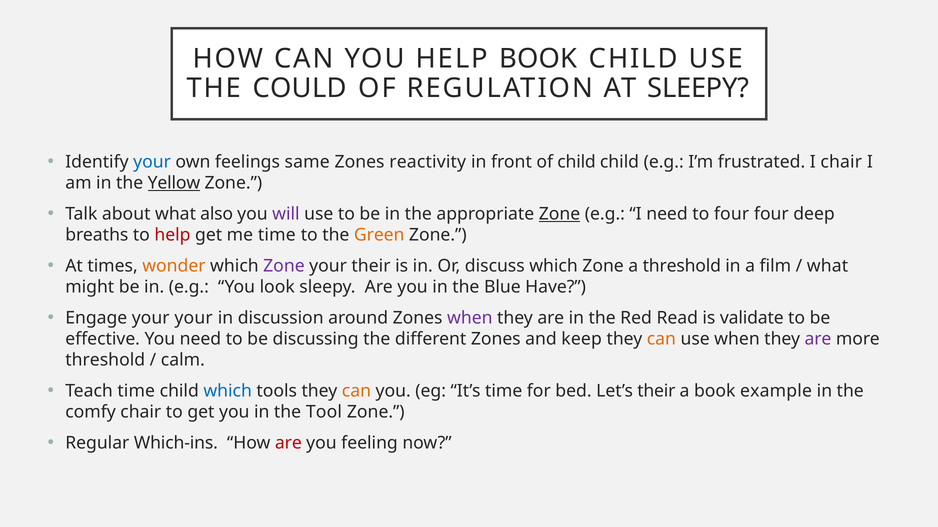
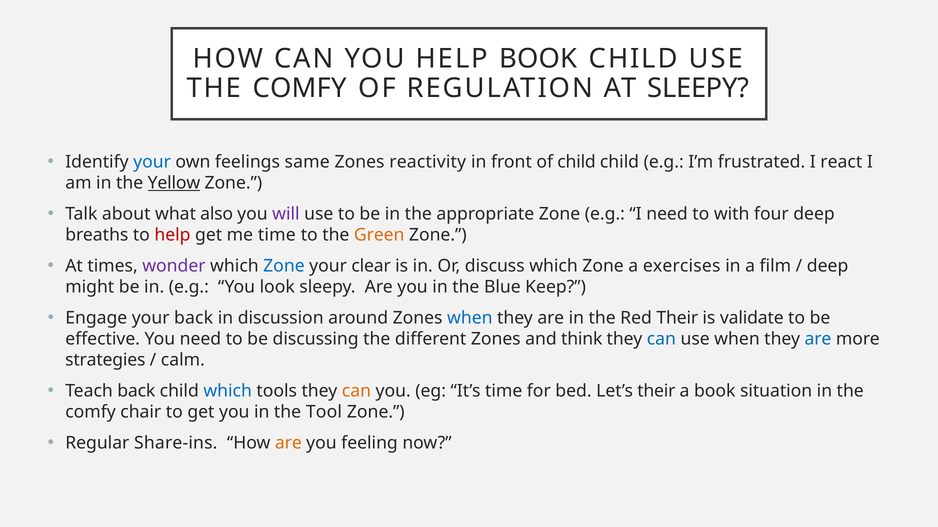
COULD: COULD -> COMFY (300, 88)
I chair: chair -> react (841, 162)
Zone underline: present -> none (560, 214)
to four: four -> with (732, 214)
wonder colour: orange -> purple (174, 266)
Zone colour: purple -> blue (284, 266)
your their: their -> clear (371, 266)
a threshold: threshold -> exercises (682, 266)
what: what -> deep (828, 266)
Have: Have -> Keep (556, 287)
your your: your -> back (194, 318)
when colour: purple -> blue (470, 318)
Red Read: Read -> Their (677, 318)
keep: keep -> think (582, 339)
can colour: orange -> blue (661, 339)
are colour: purple -> blue (818, 339)
threshold: threshold -> strategies (105, 360)
Teach time: time -> back (136, 391)
example: example -> situation (776, 391)
Which-ins: Which-ins -> Share-ins (176, 443)
are colour: red -> orange (288, 443)
